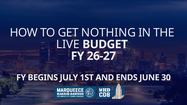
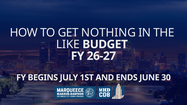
LIVE: LIVE -> LIKE (68, 44)
